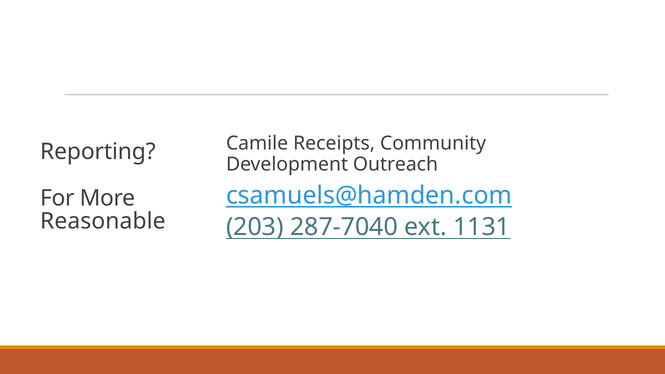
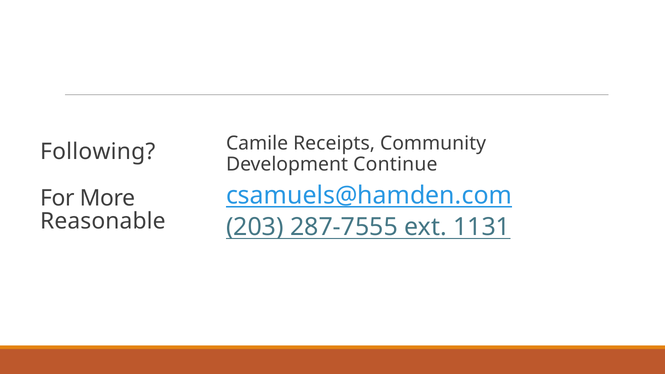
Reporting: Reporting -> Following (98, 152)
Outreach: Outreach -> Continue (395, 164)
287-7040: 287-7040 -> 287-7555 (344, 227)
